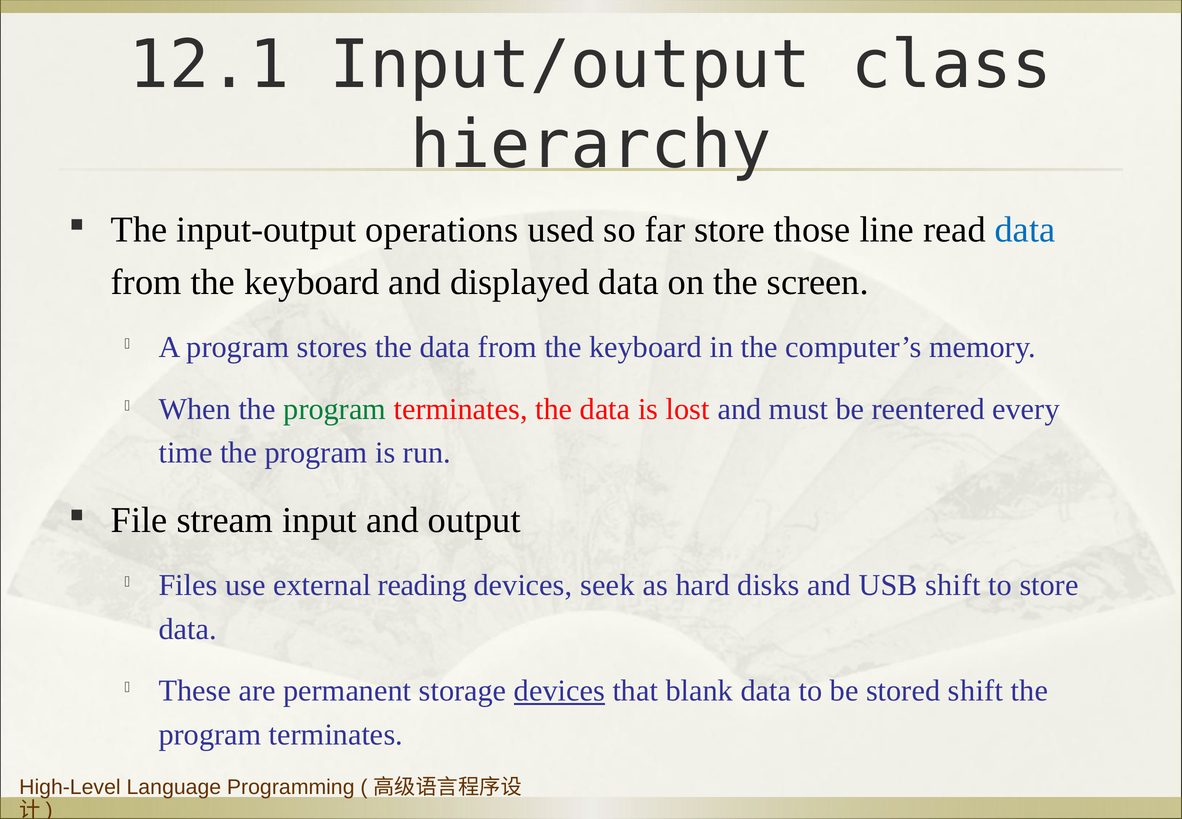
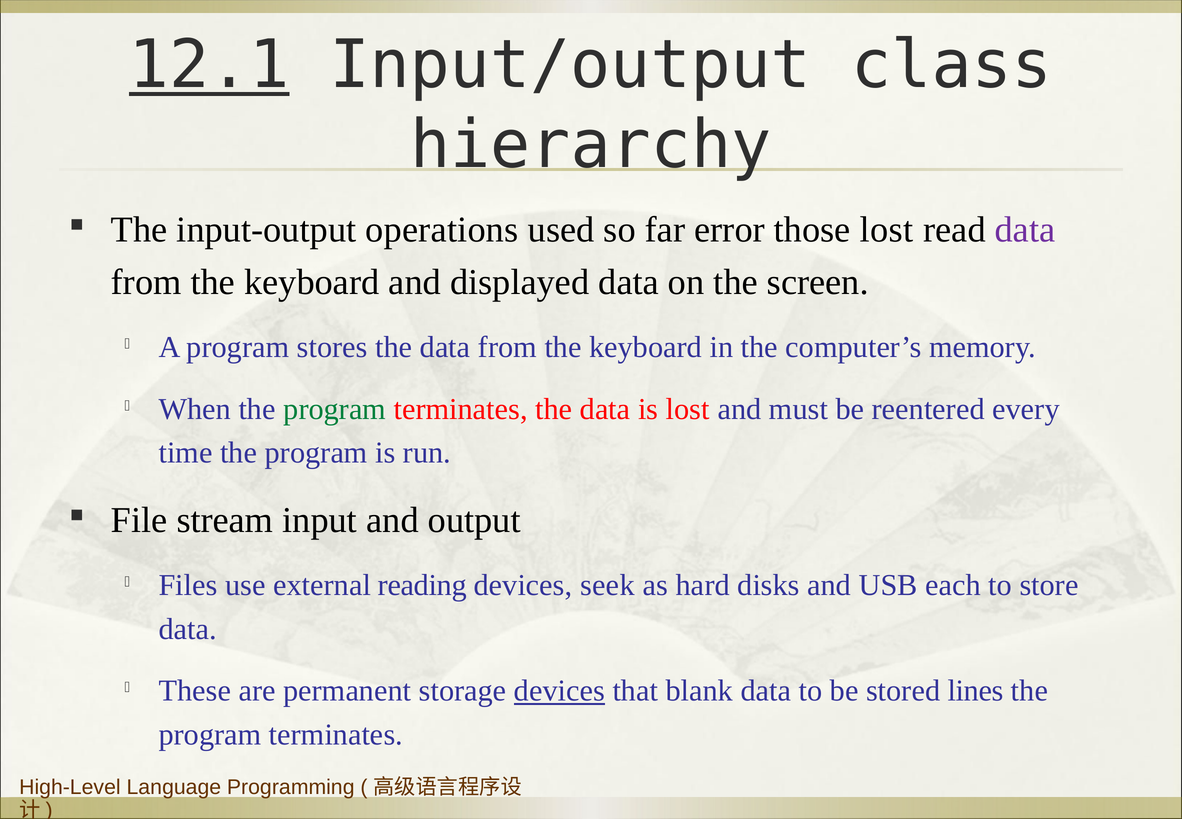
12.1 underline: none -> present (209, 65)
far store: store -> error (730, 229)
those line: line -> lost (887, 229)
data colour: blue -> purple (1025, 229)
USB shift: shift -> each (953, 585)
stored shift: shift -> lines (976, 690)
